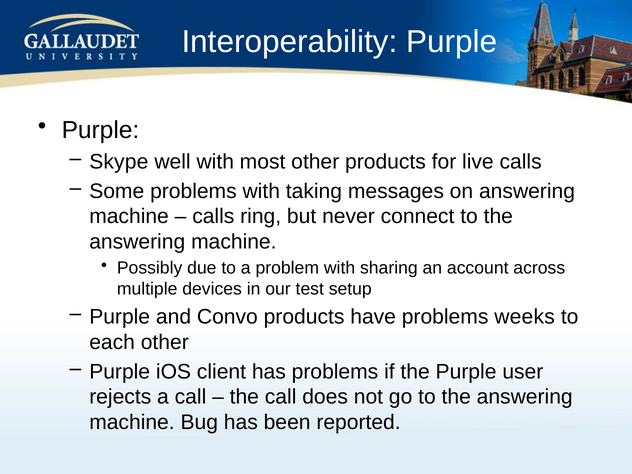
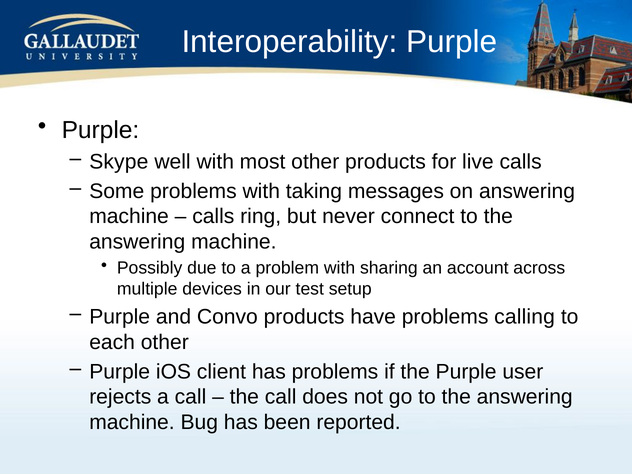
weeks: weeks -> calling (525, 317)
